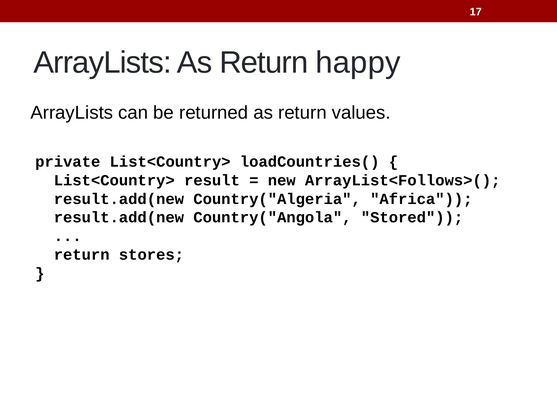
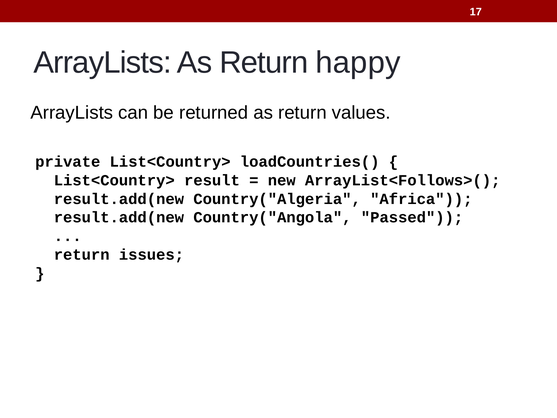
Stored: Stored -> Passed (412, 217)
stores: stores -> issues (151, 255)
